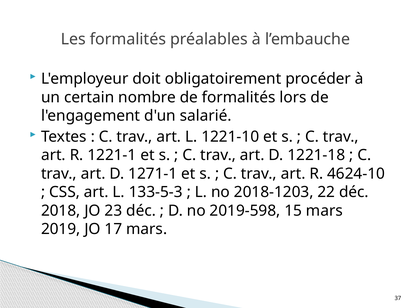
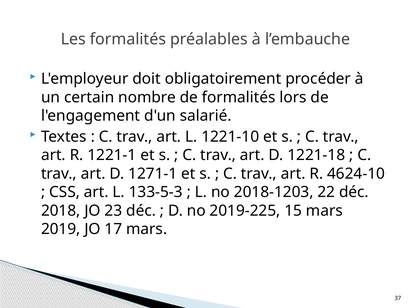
2019-598: 2019-598 -> 2019-225 (245, 211)
